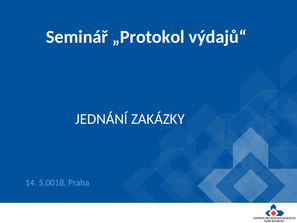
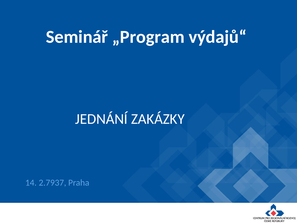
„Protokol: „Protokol -> „Program (148, 37)
5.0018: 5.0018 -> 2.7937 (52, 183)
